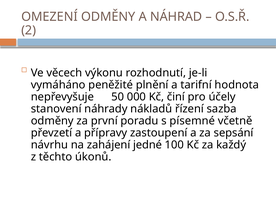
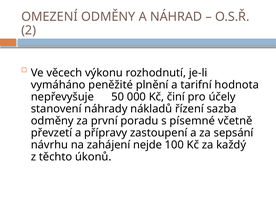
jedné: jedné -> nejde (148, 145)
